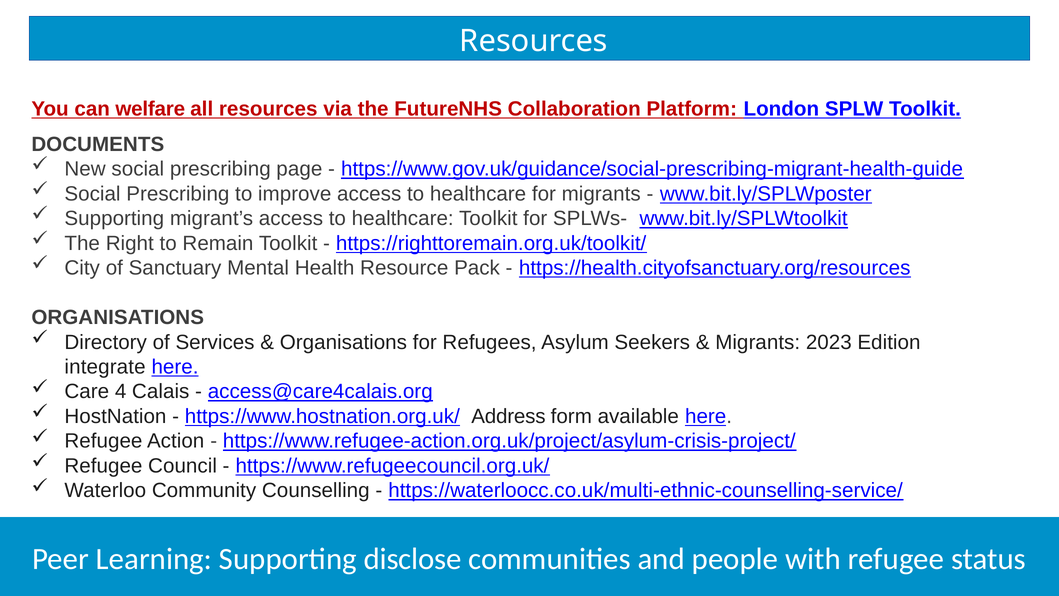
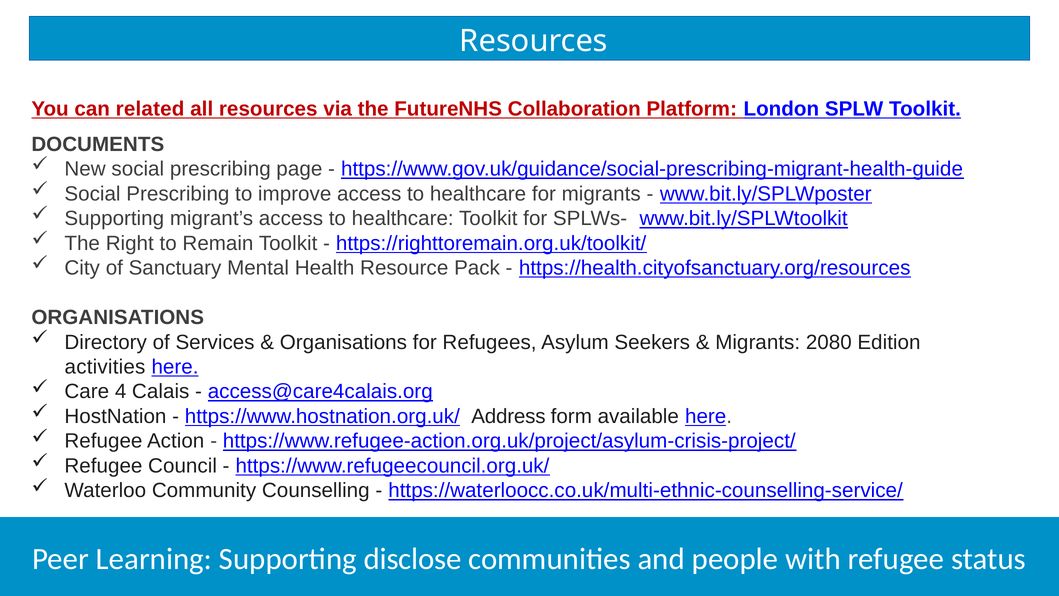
welfare: welfare -> related (150, 109)
2023: 2023 -> 2080 (829, 342)
integrate: integrate -> activities (105, 367)
